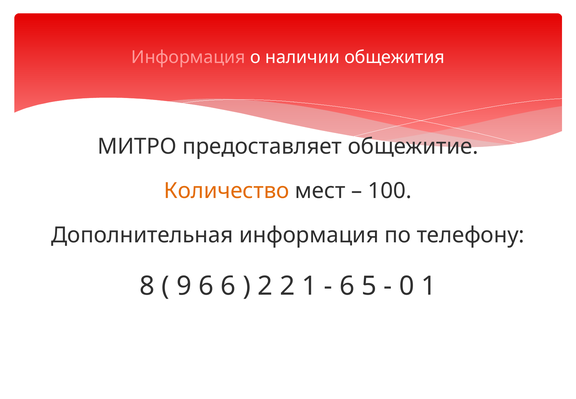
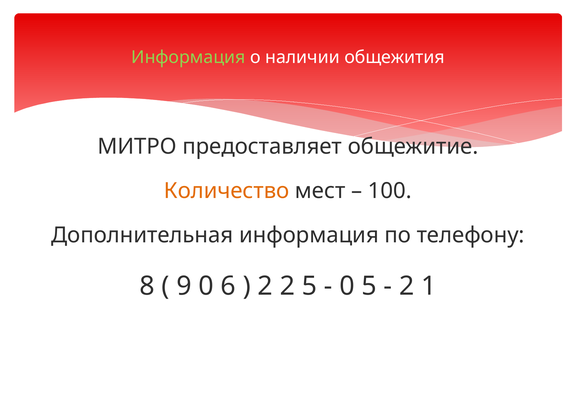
Информация colour: pink -> light green (188, 57)
9 6: 6 -> 0 (206, 286)
2 1: 1 -> 5 (309, 286)
6: 6 -> 0 (347, 286)
0: 0 -> 2 (407, 286)
